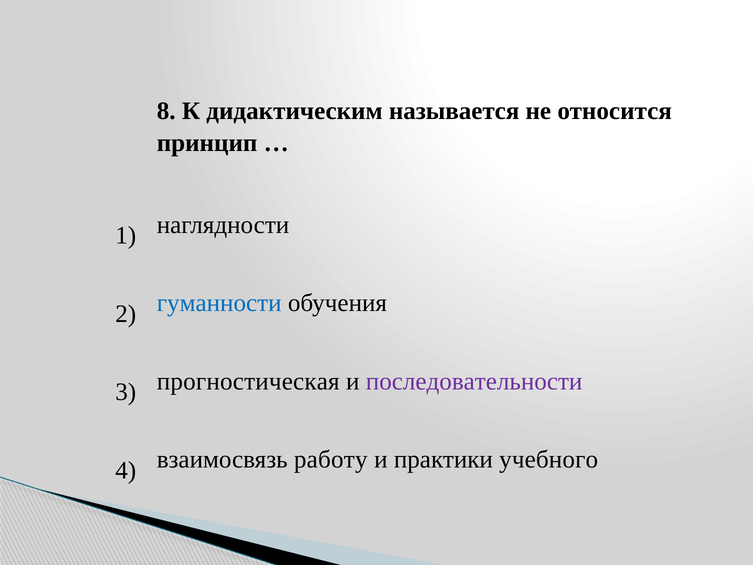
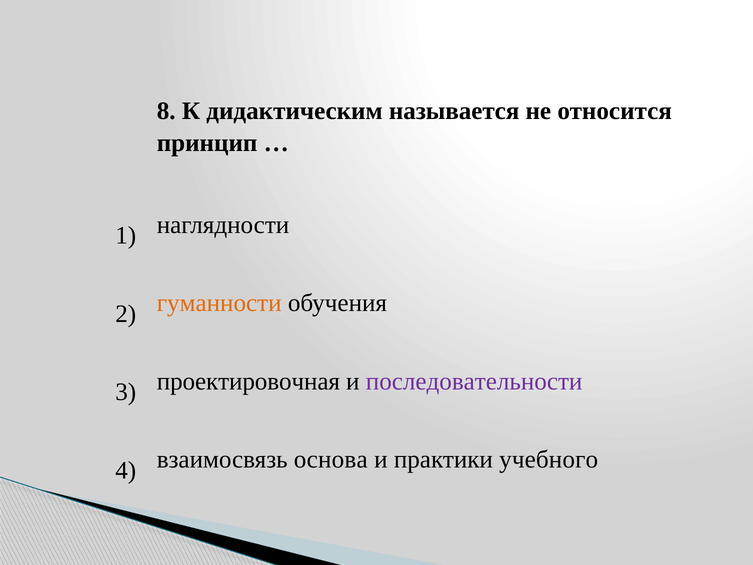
гуманности colour: blue -> orange (219, 303)
прогностическая: прогностическая -> проектировочная (248, 381)
работу: работу -> основа (331, 459)
